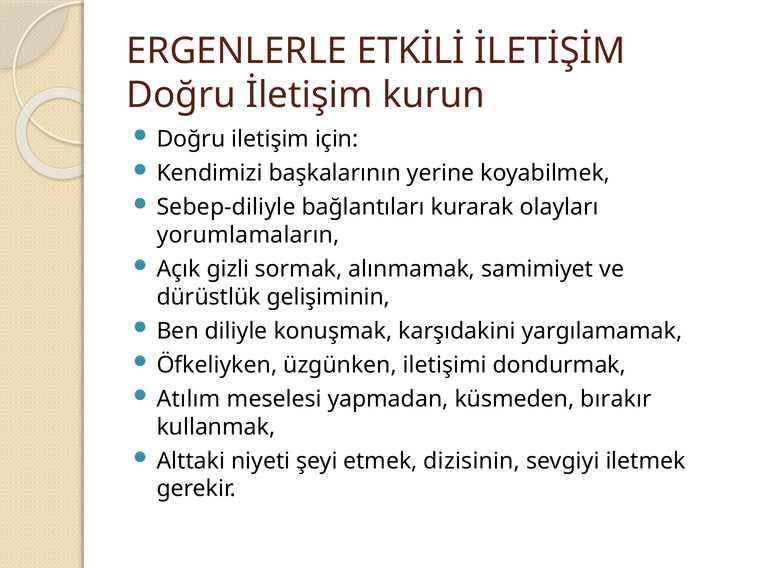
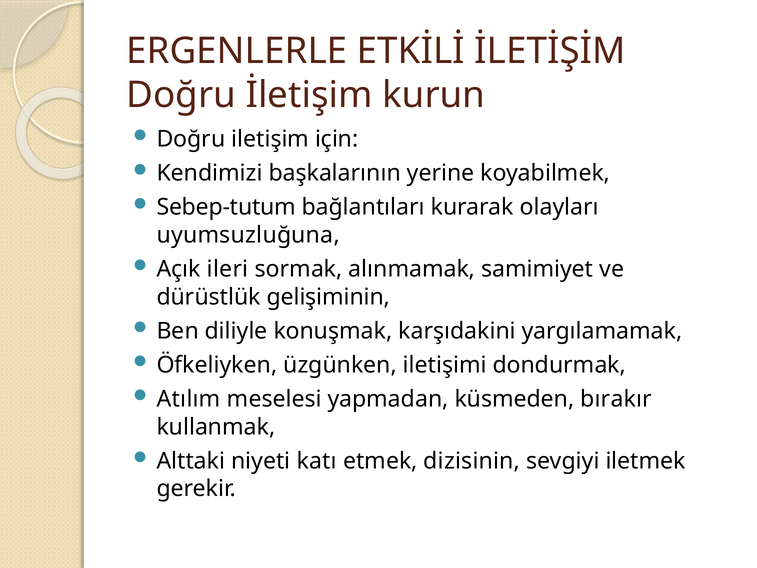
Sebep-diliyle: Sebep-diliyle -> Sebep-tutum (226, 207)
yorumlamaların: yorumlamaların -> uyumsuzluğuna (248, 235)
gizli: gizli -> ileri (228, 269)
şeyi: şeyi -> katı (317, 461)
